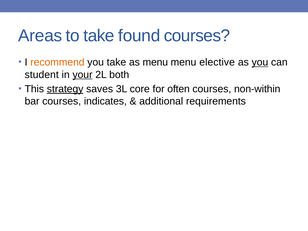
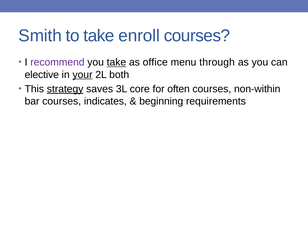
Areas: Areas -> Smith (40, 36)
found: found -> enroll (139, 36)
recommend colour: orange -> purple (57, 62)
take underline: none -> present (116, 62)
as menu: menu -> office (155, 62)
elective: elective -> through (217, 62)
you underline: present -> none (260, 62)
student: student -> elective (42, 75)
additional: additional -> beginning (161, 101)
